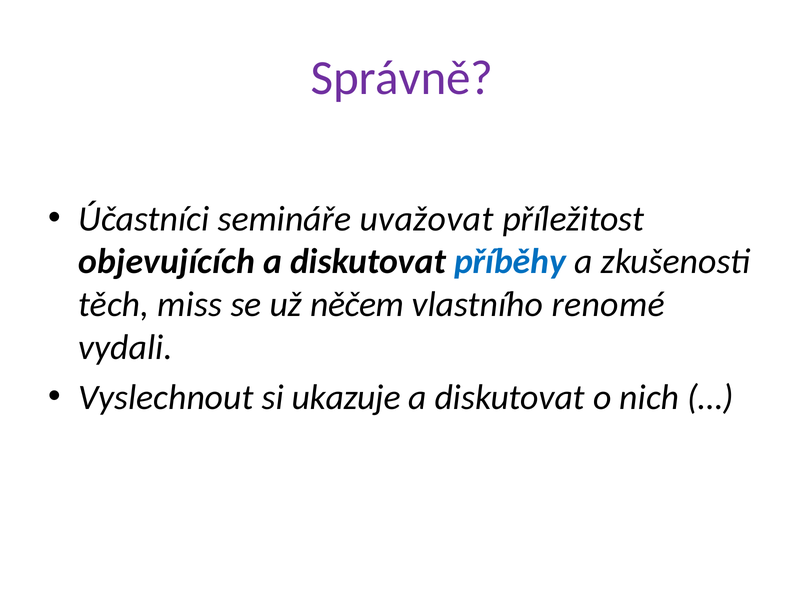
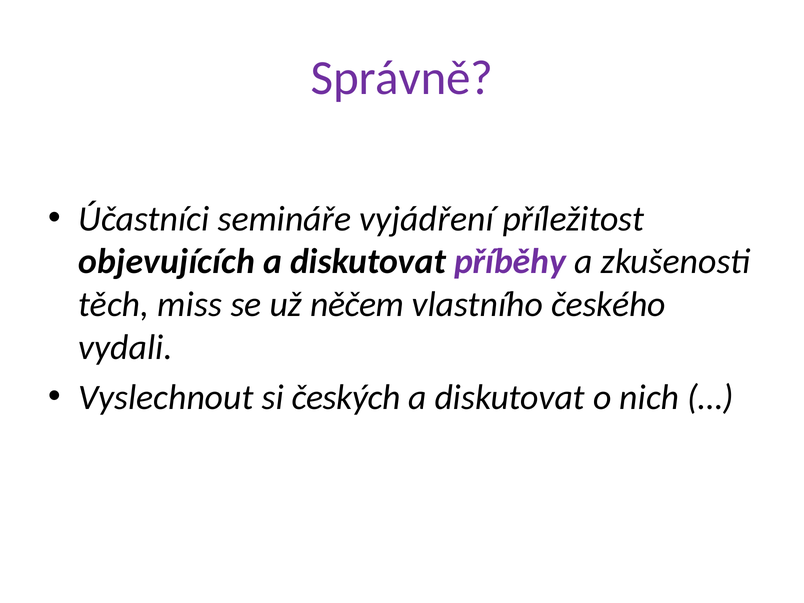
uvažovat: uvažovat -> vyjádření (427, 219)
příběhy colour: blue -> purple (510, 262)
renomé: renomé -> českého (609, 304)
ukazuje: ukazuje -> českých (346, 397)
